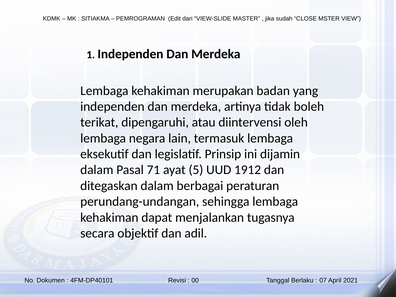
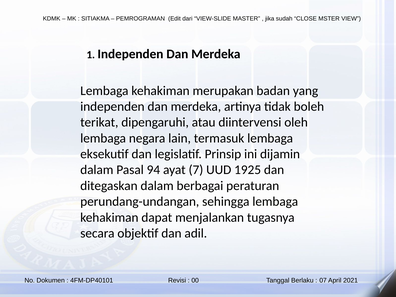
71: 71 -> 94 (153, 170)
5: 5 -> 7 (196, 170)
1912: 1912 -> 1925 (248, 170)
